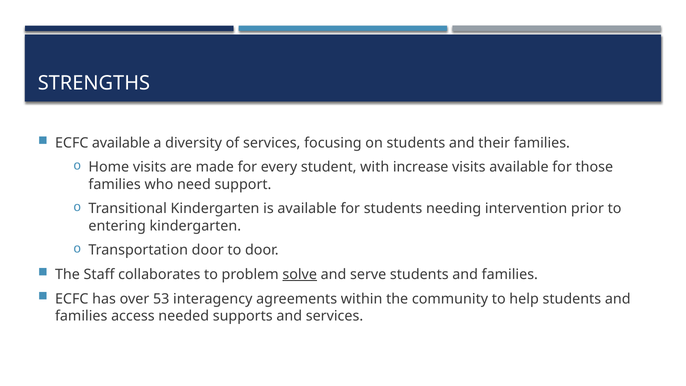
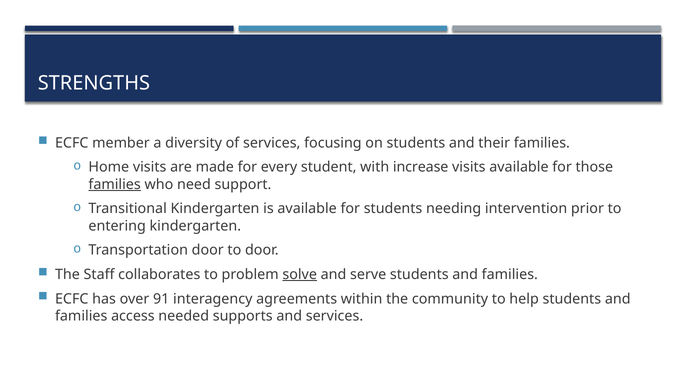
ECFC available: available -> member (121, 143)
families underline: none -> present (115, 184)
53: 53 -> 91 (161, 299)
